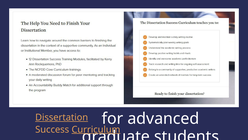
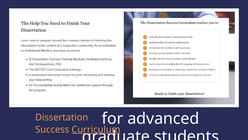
Dissertation underline: present -> none (62, 117)
